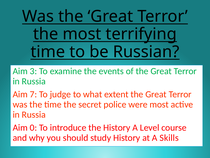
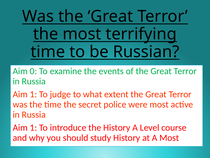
3: 3 -> 0 (33, 71)
7: 7 -> 1 (33, 94)
0: 0 -> 1 (33, 127)
A Skills: Skills -> Most (169, 137)
